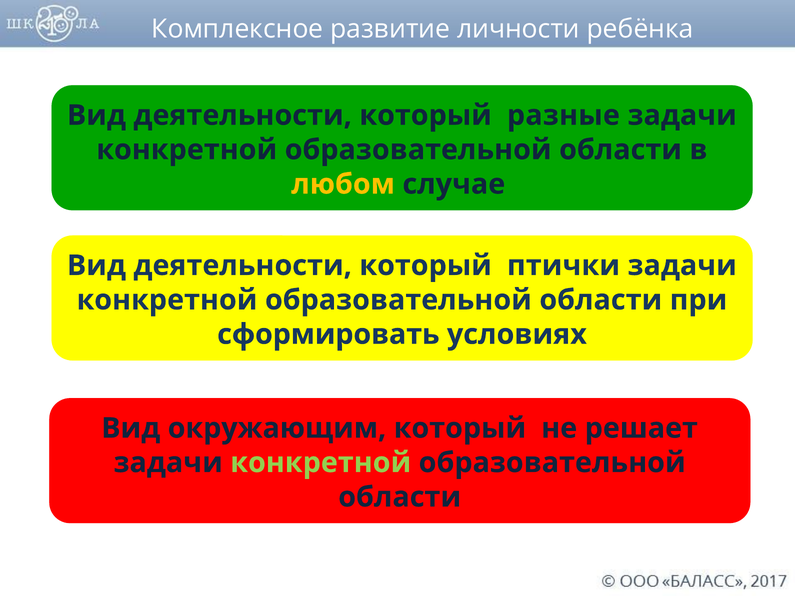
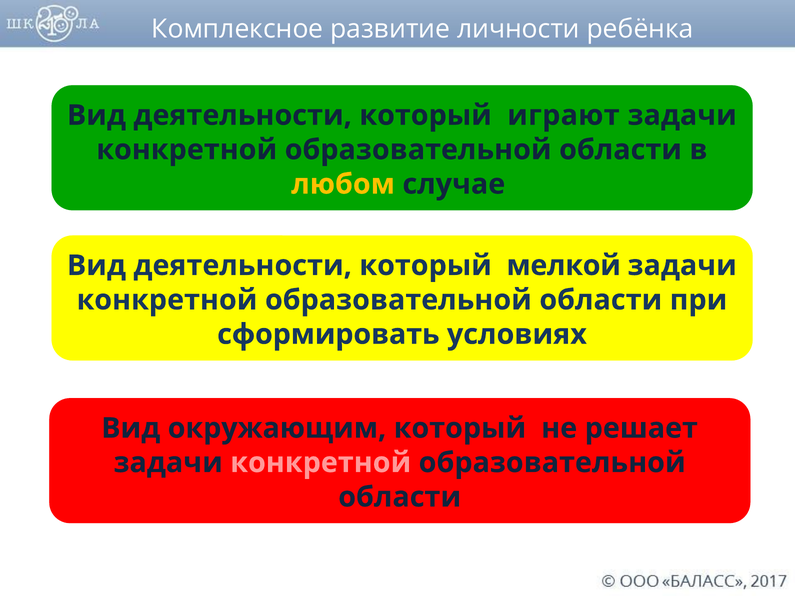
разные: разные -> играют (563, 115)
птички: птички -> мелкой (564, 266)
конкретной colour: light green -> pink (321, 463)
